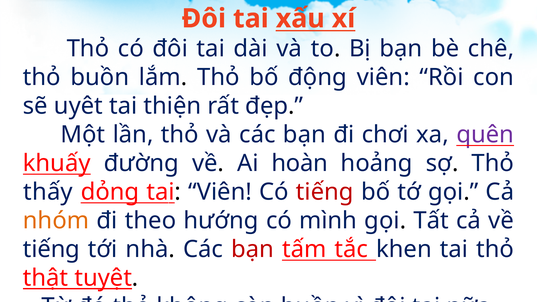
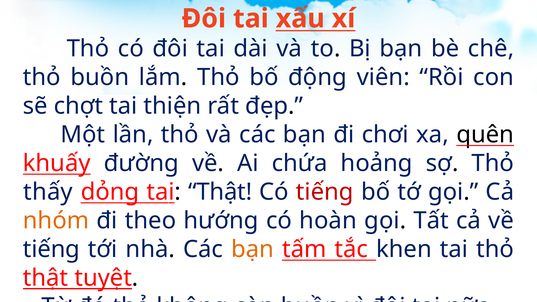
uyêt: uyêt -> chợt (78, 106)
quên colour: purple -> black (485, 135)
hoàn: hoàn -> chứa (300, 163)
tai Viên: Viên -> Thật (220, 192)
mình: mình -> hoàn (328, 221)
bạn colour: red -> orange (253, 249)
